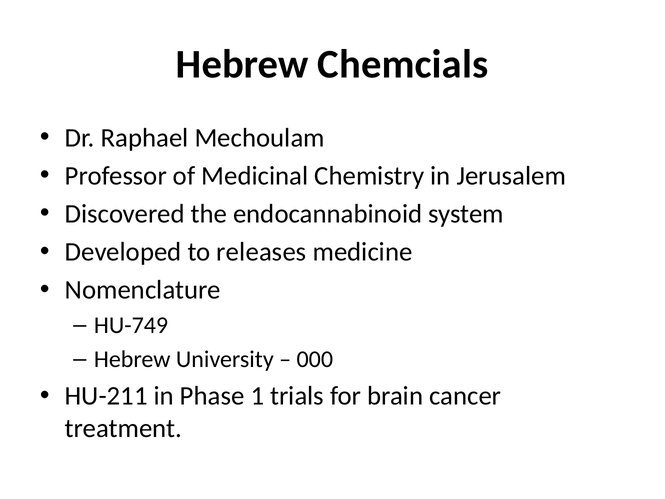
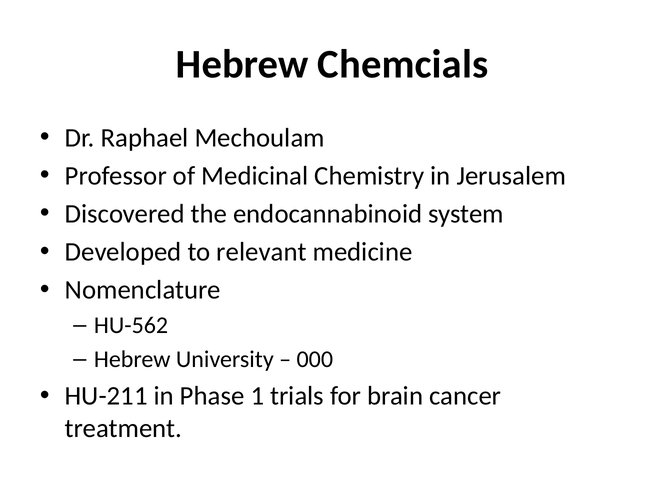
releases: releases -> relevant (262, 252)
HU-749: HU-749 -> HU-562 (131, 325)
